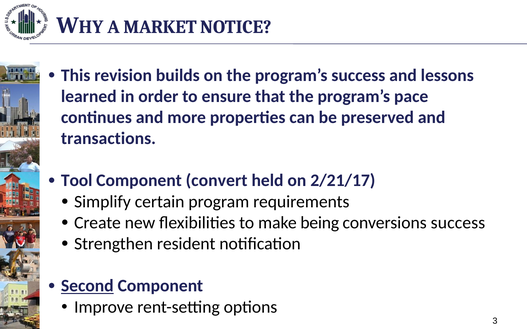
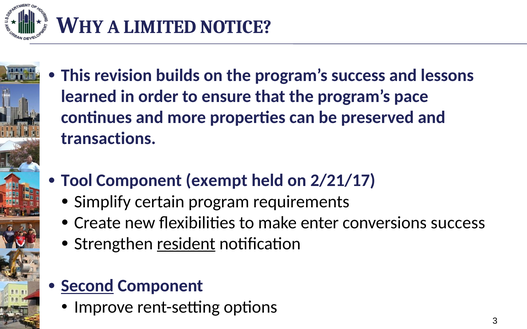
MARKET: MARKET -> LIMITED (160, 27)
convert: convert -> exempt (217, 181)
being: being -> enter (320, 223)
resident underline: none -> present (186, 244)
